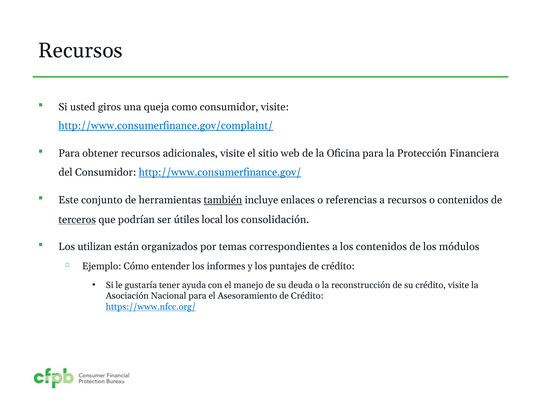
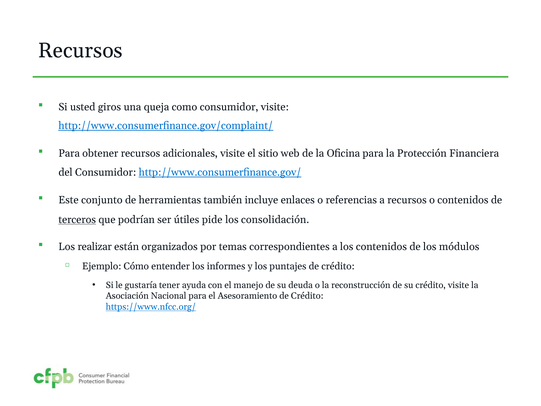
también underline: present -> none (223, 200)
local: local -> pide (212, 220)
utilizan: utilizan -> realizar (95, 247)
